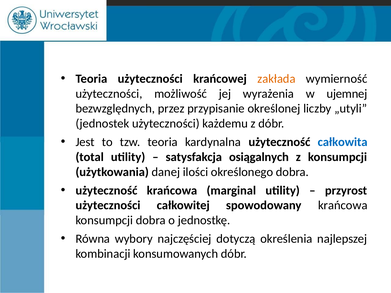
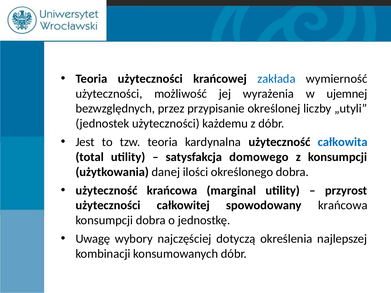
zakłada colour: orange -> blue (276, 79)
osiągalnych: osiągalnych -> domowego (259, 157)
Równa: Równa -> Uwagę (93, 239)
